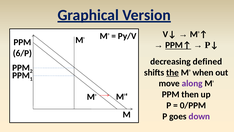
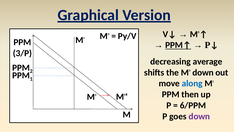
6/P: 6/P -> 3/P (22, 53)
defined: defined -> average (208, 61)
the underline: present -> none (173, 72)
MD when: when -> down (203, 72)
along colour: purple -> blue (192, 83)
0/PPM: 0/PPM -> 6/PPM (193, 105)
